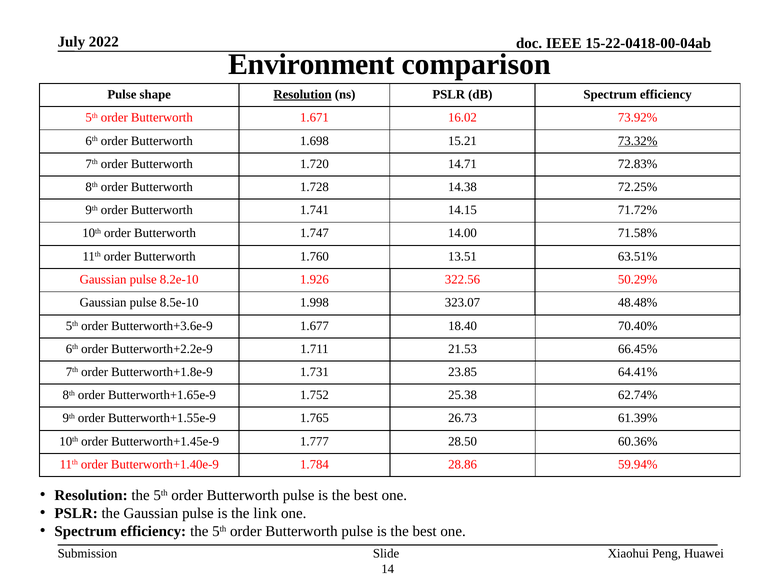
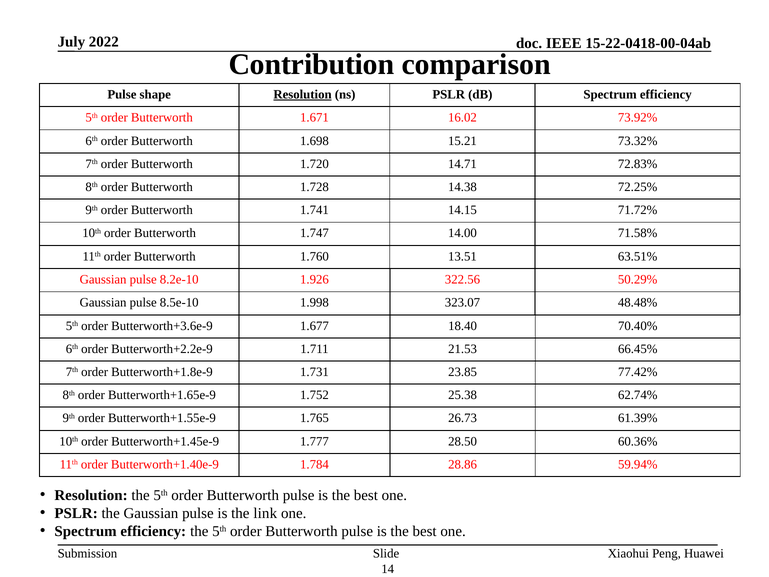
Environment: Environment -> Contribution (311, 64)
73.32% underline: present -> none (638, 141)
64.41%: 64.41% -> 77.42% (638, 372)
